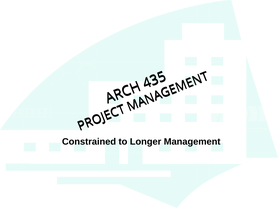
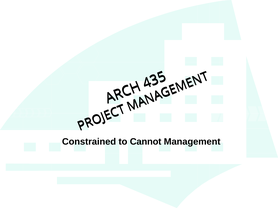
Longer: Longer -> Cannot (146, 142)
